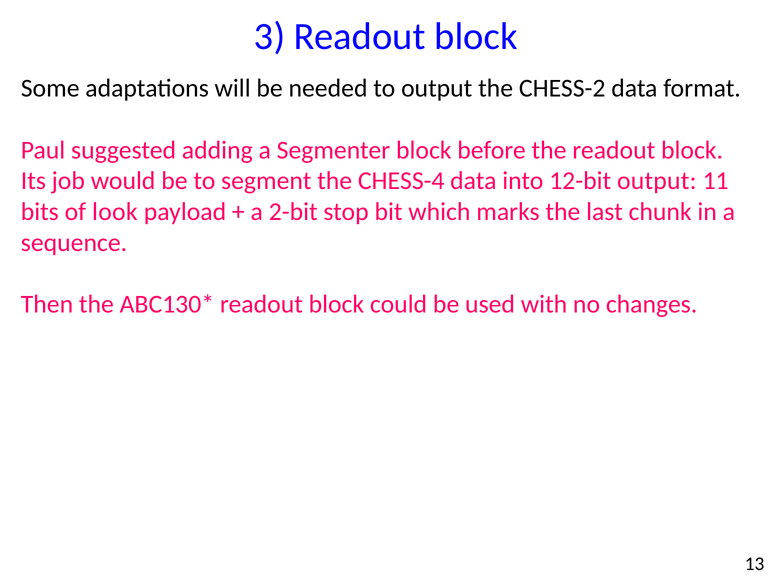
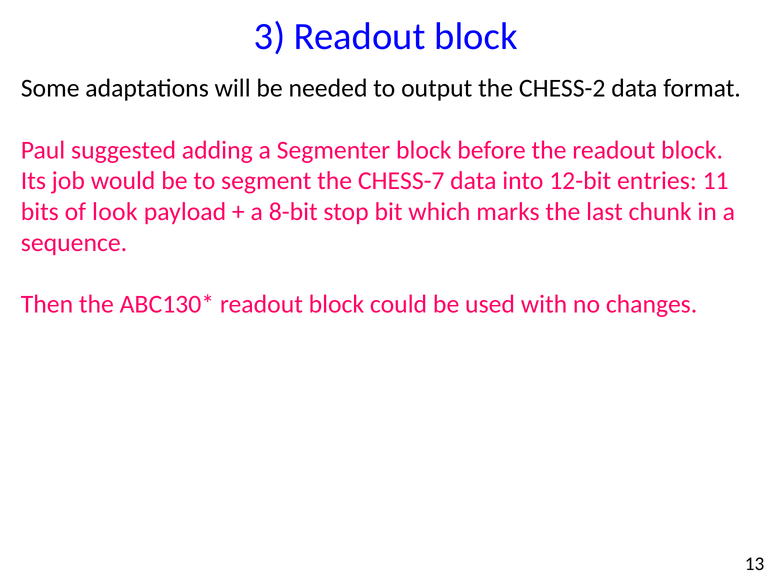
CHESS-4: CHESS-4 -> CHESS-7 (401, 181)
12-bit output: output -> entries (657, 181)
2-bit: 2-bit -> 8-bit (293, 212)
